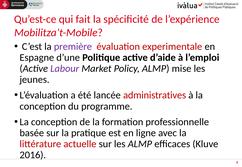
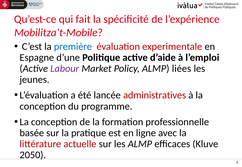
première colour: purple -> blue (73, 47)
mise: mise -> liées (181, 69)
2016: 2016 -> 2050 (33, 155)
